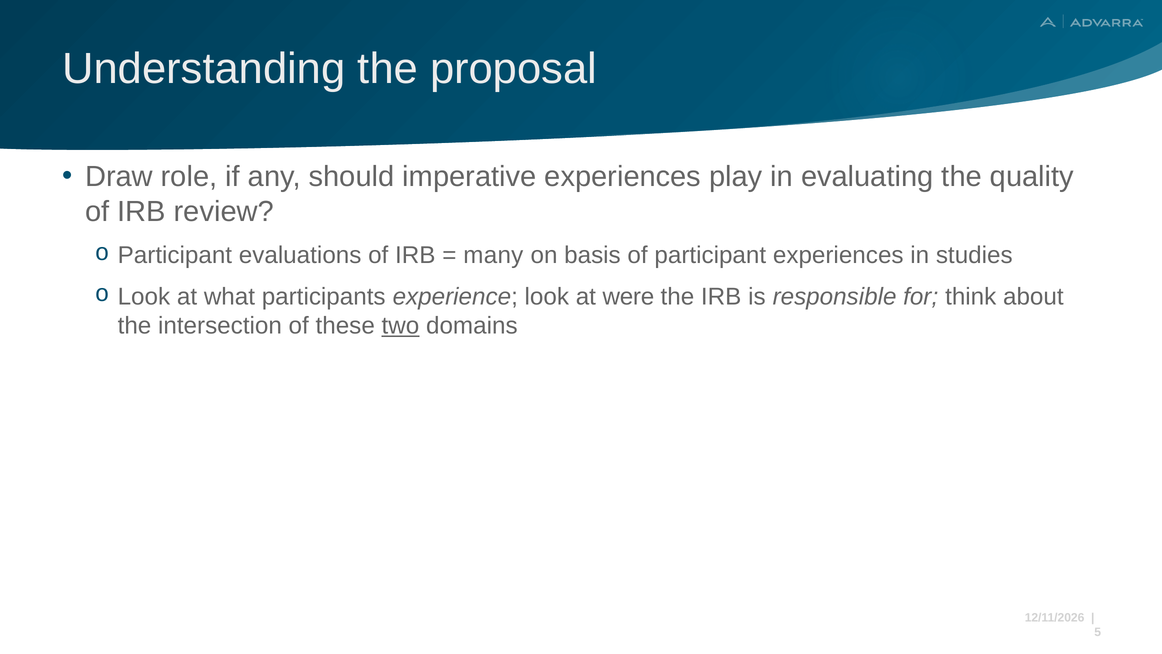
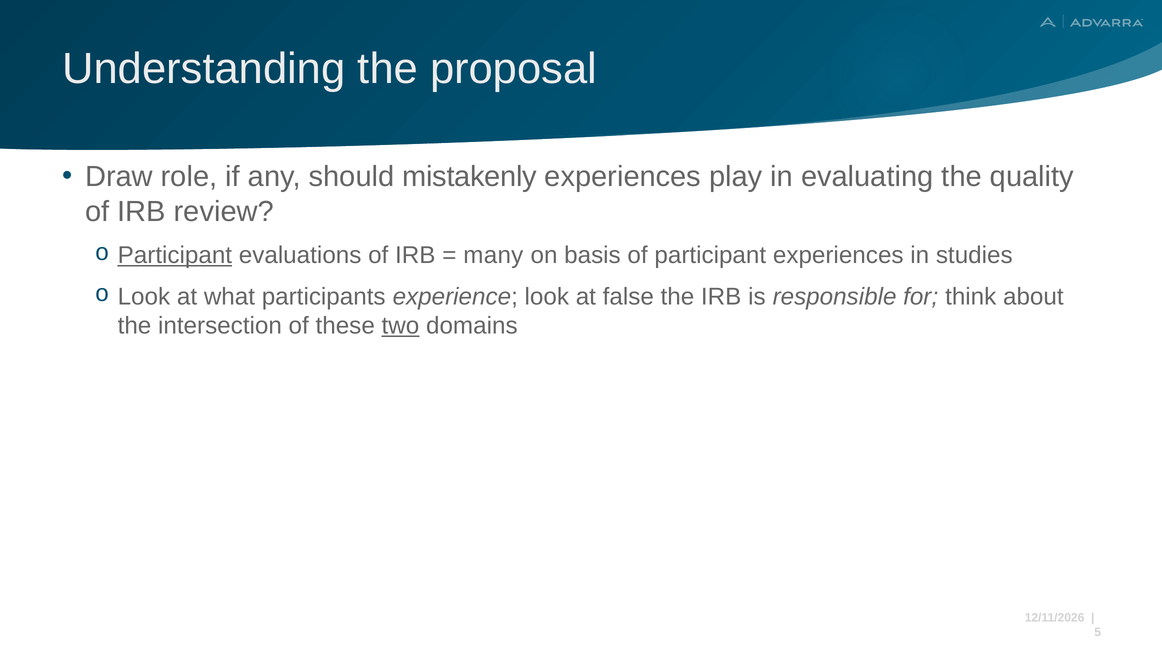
imperative: imperative -> mistakenly (470, 177)
Participant underline: none -> present (175, 255)
were: were -> false (628, 297)
